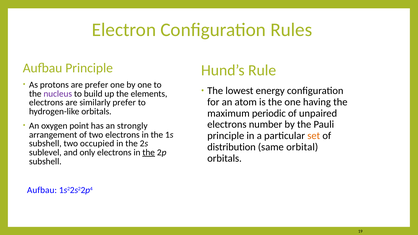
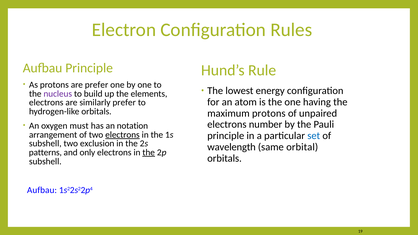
maximum periodic: periodic -> protons (269, 113)
point: point -> must (79, 126)
strongly: strongly -> notation (132, 126)
electrons underline: none -> present (122, 135)
set colour: orange -> blue (314, 136)
occupied: occupied -> exclusion (97, 144)
distribution: distribution -> wavelength (232, 147)
sublevel: sublevel -> patterns (45, 153)
